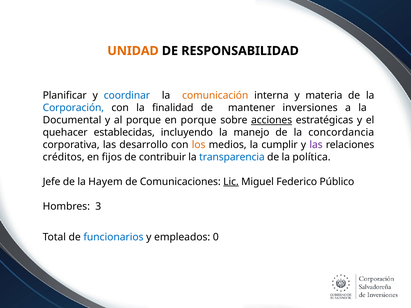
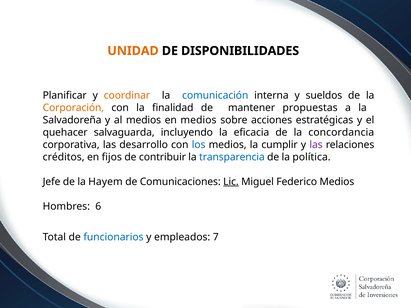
RESPONSABILIDAD: RESPONSABILIDAD -> DISPONIBILIDADES (240, 51)
coordinar colour: blue -> orange (127, 96)
comunicación colour: orange -> blue (215, 96)
materia: materia -> sueldos (324, 96)
Corporación colour: blue -> orange (73, 108)
inversiones: inversiones -> propuestas (310, 108)
Documental: Documental -> Salvadoreña (72, 120)
al porque: porque -> medios (144, 120)
en porque: porque -> medios (198, 120)
acciones underline: present -> none (272, 120)
establecidas: establecidas -> salvaguarda (124, 133)
manejo: manejo -> eficacia (251, 133)
los colour: orange -> blue (199, 145)
Federico Público: Público -> Medios (337, 182)
3: 3 -> 6 (98, 207)
0: 0 -> 7 (216, 237)
